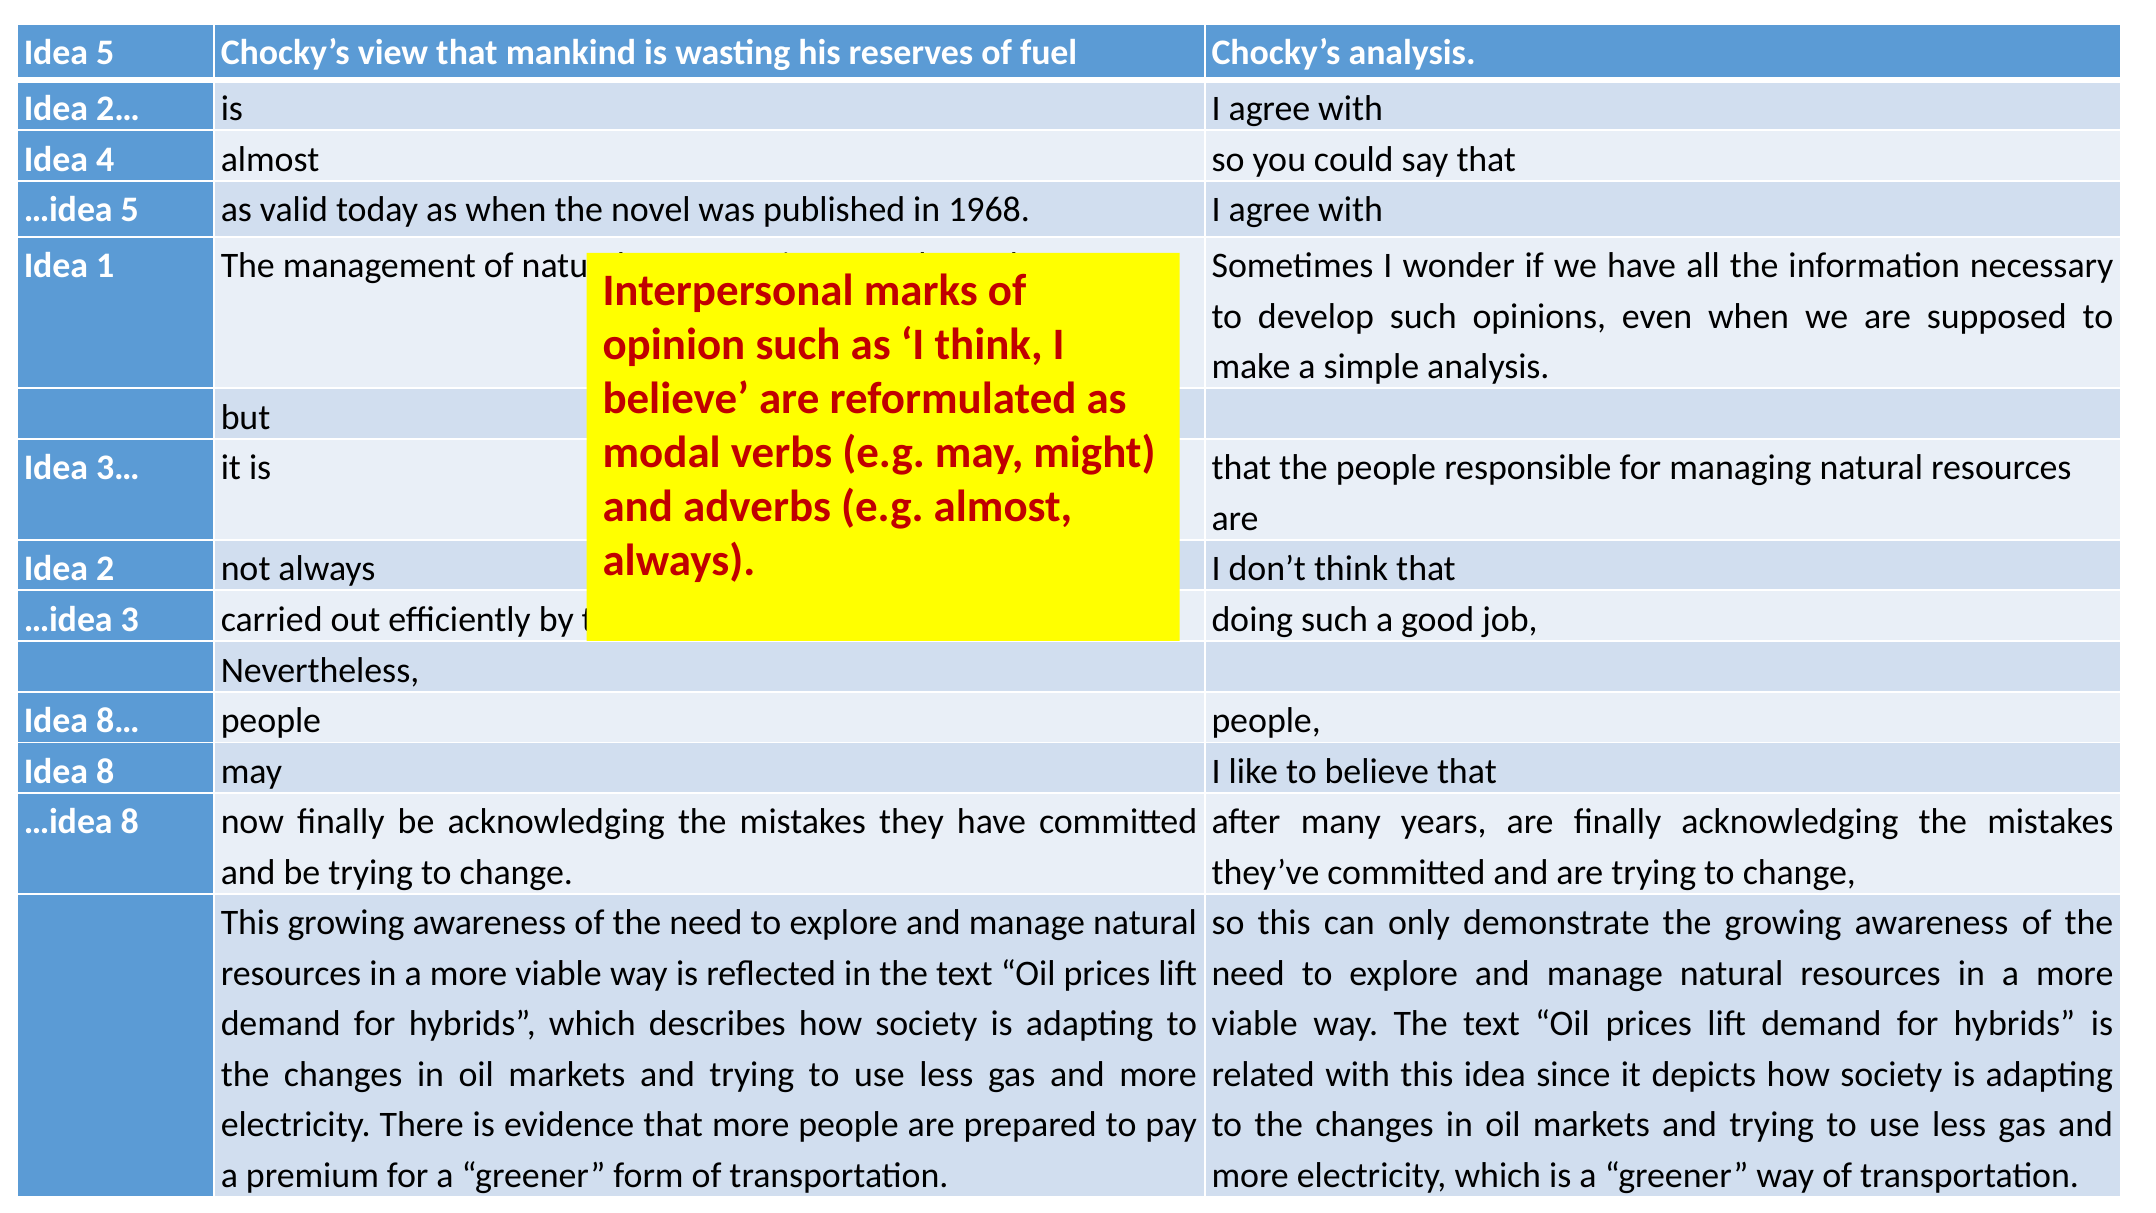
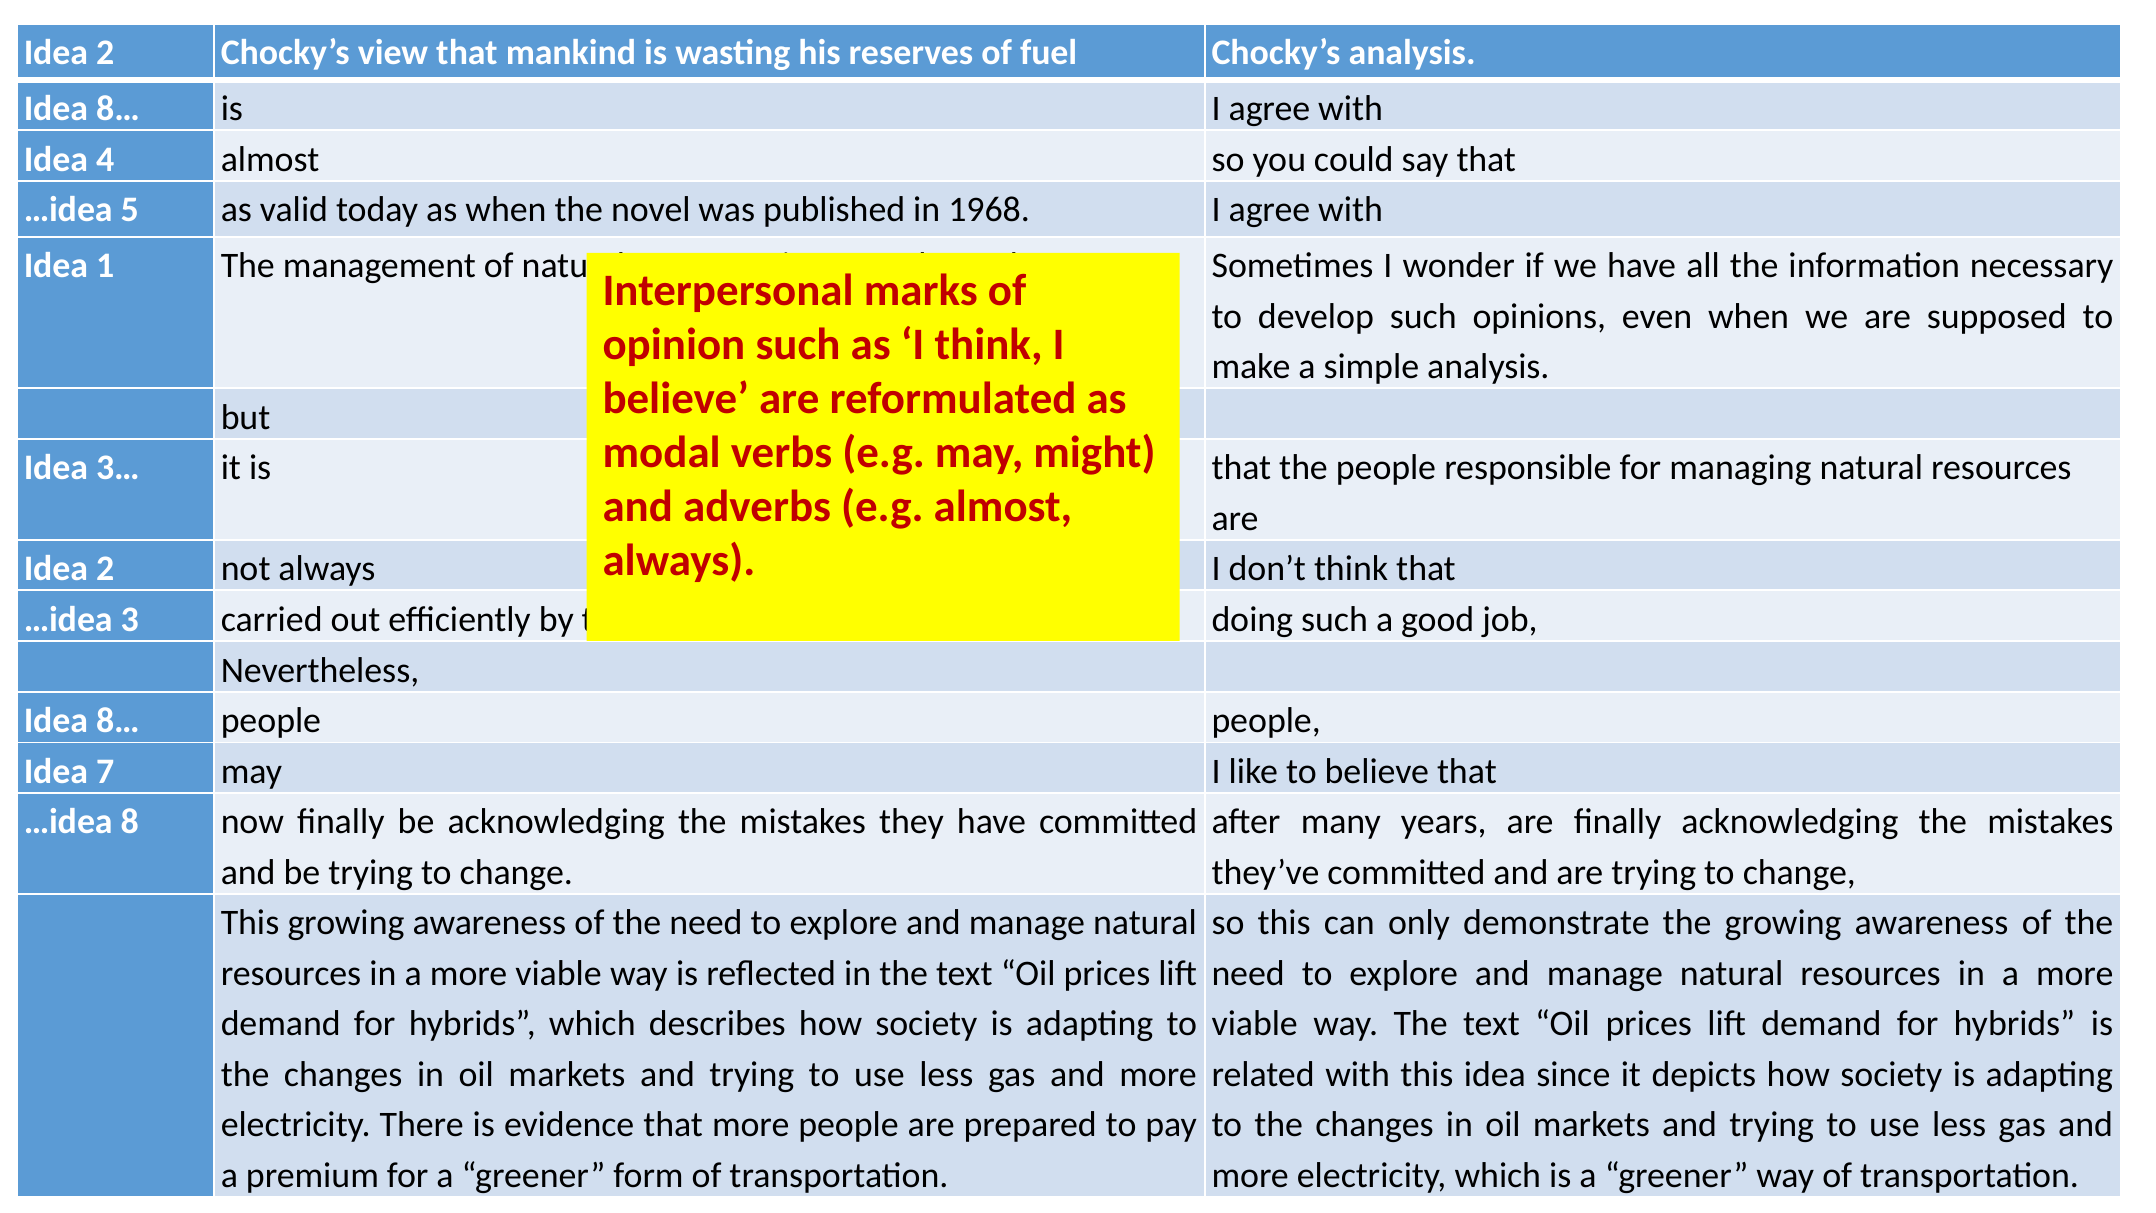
5: 5 -> 2 (105, 53)
2…: 2… -> 8… (118, 109)
Idea 8: 8 -> 7 (105, 771)
